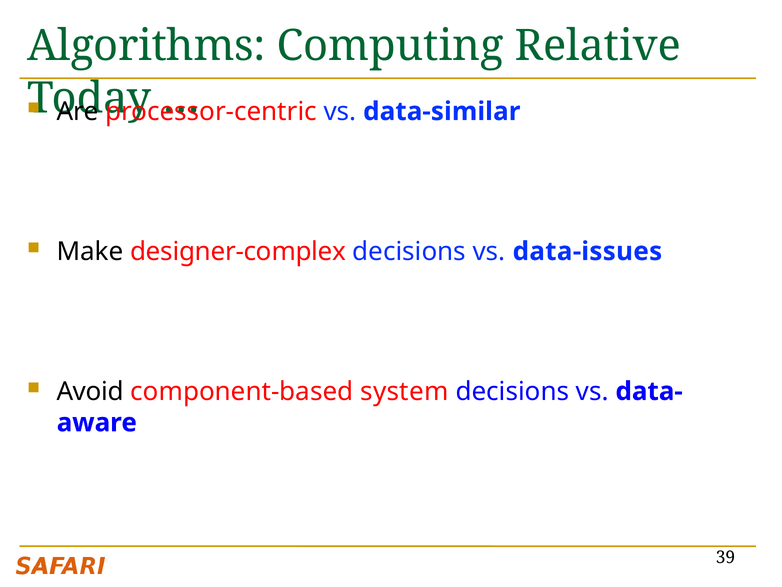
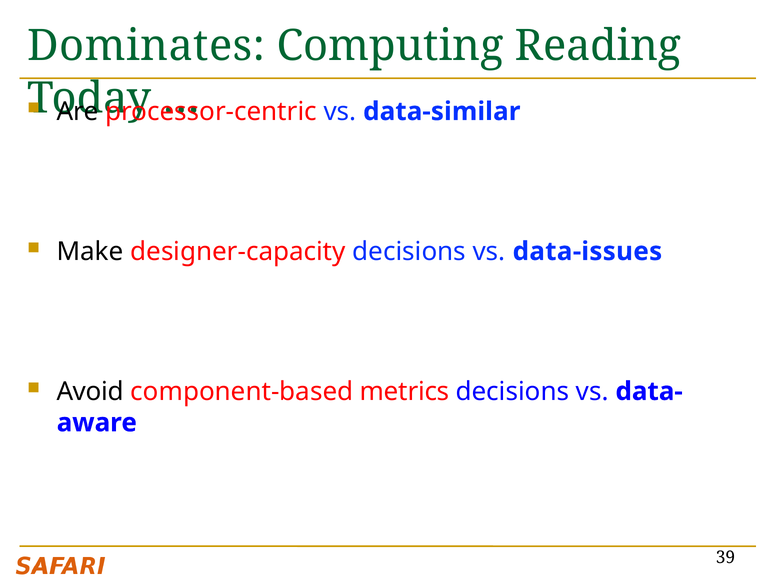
Algorithms: Algorithms -> Dominates (146, 46)
Relative: Relative -> Reading (598, 46)
designer-complex: designer-complex -> designer-capacity (238, 251)
system: system -> metrics (405, 391)
